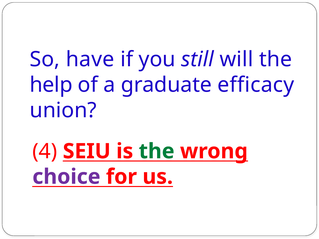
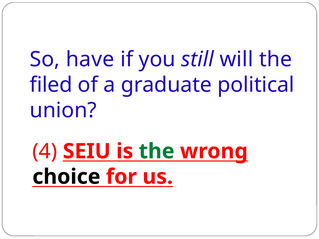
help: help -> filed (51, 85)
efficacy: efficacy -> political (256, 85)
choice colour: purple -> black (66, 177)
